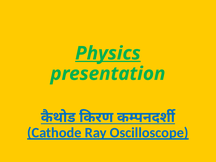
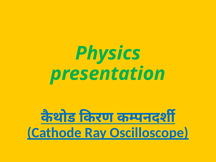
Physics underline: present -> none (108, 53)
